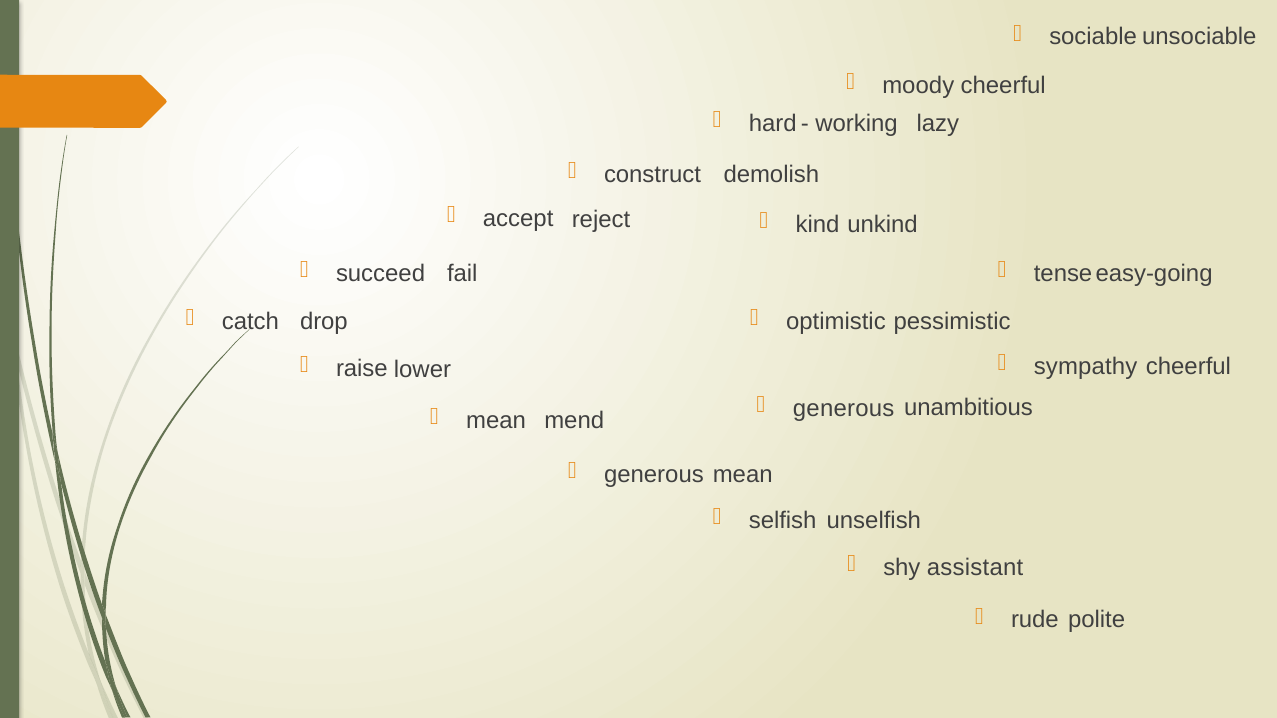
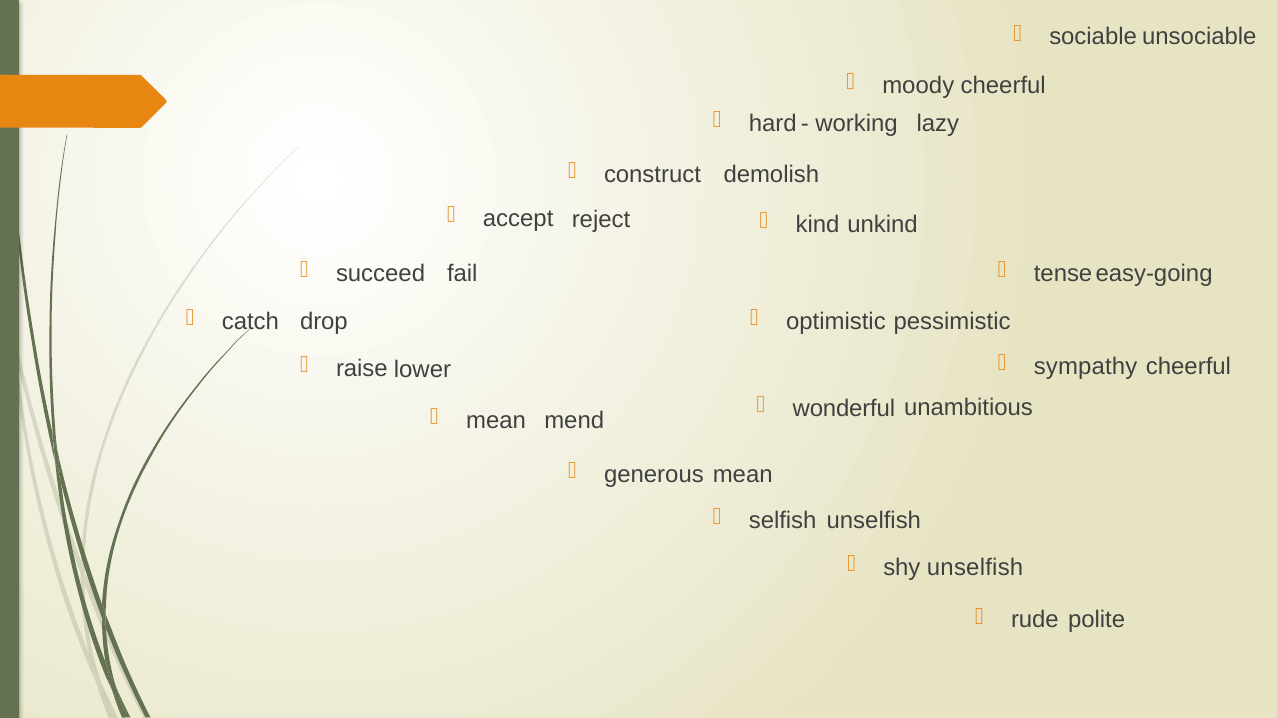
generous: generous -> wonderful (844, 408)
assistant: assistant -> unselfish (975, 568)
